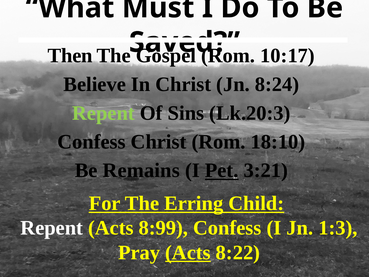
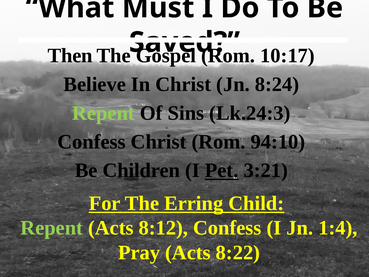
Lk.20:3: Lk.20:3 -> Lk.24:3 (250, 113)
18:10: 18:10 -> 94:10 (278, 142)
Remains: Remains -> Children (141, 170)
Repent colour: white -> light green (52, 228)
8:99: 8:99 -> 8:12 (163, 228)
1:3: 1:3 -> 1:4 (338, 228)
Acts underline: present -> none (188, 252)
